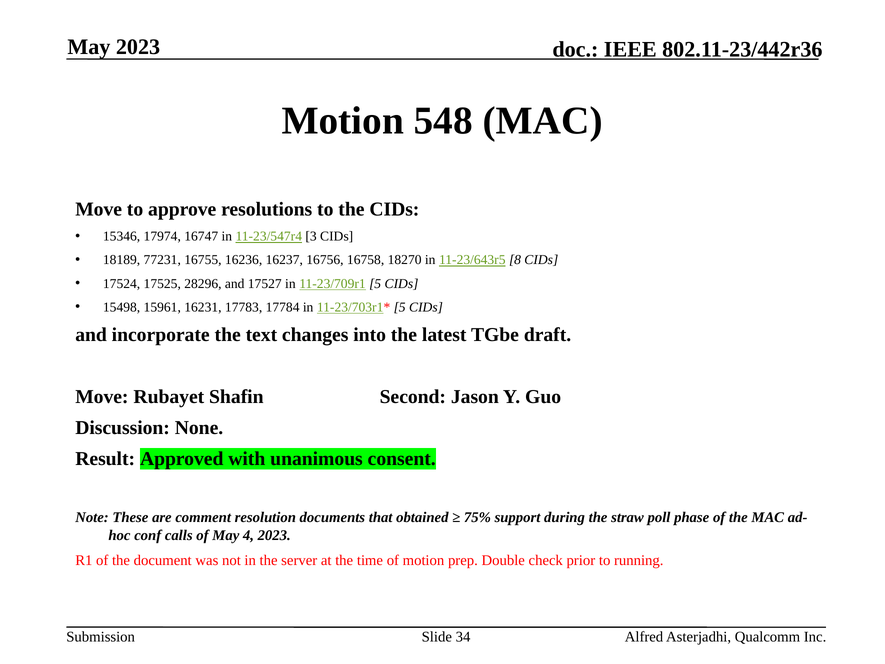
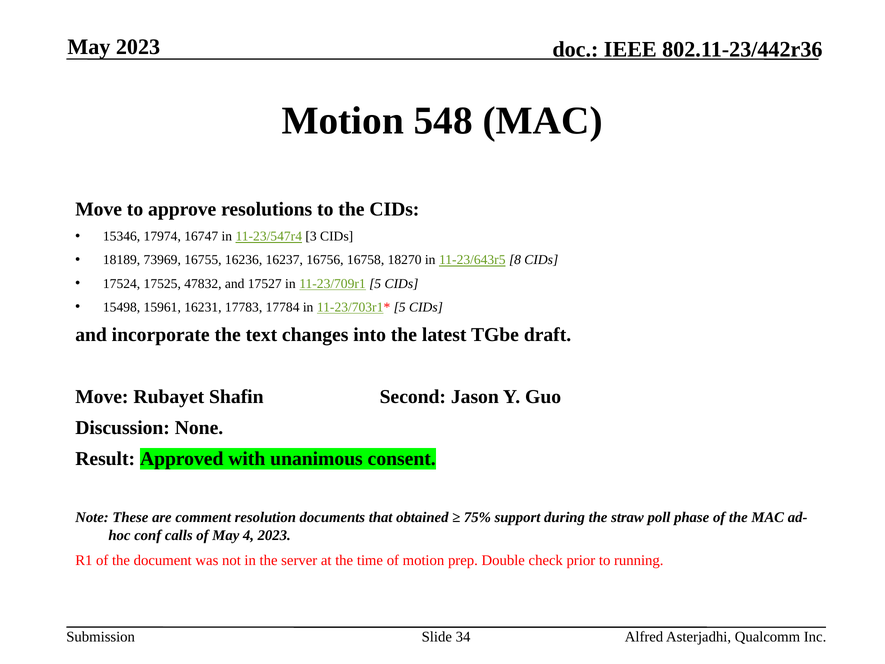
77231: 77231 -> 73969 (162, 260)
28296: 28296 -> 47832 (203, 283)
